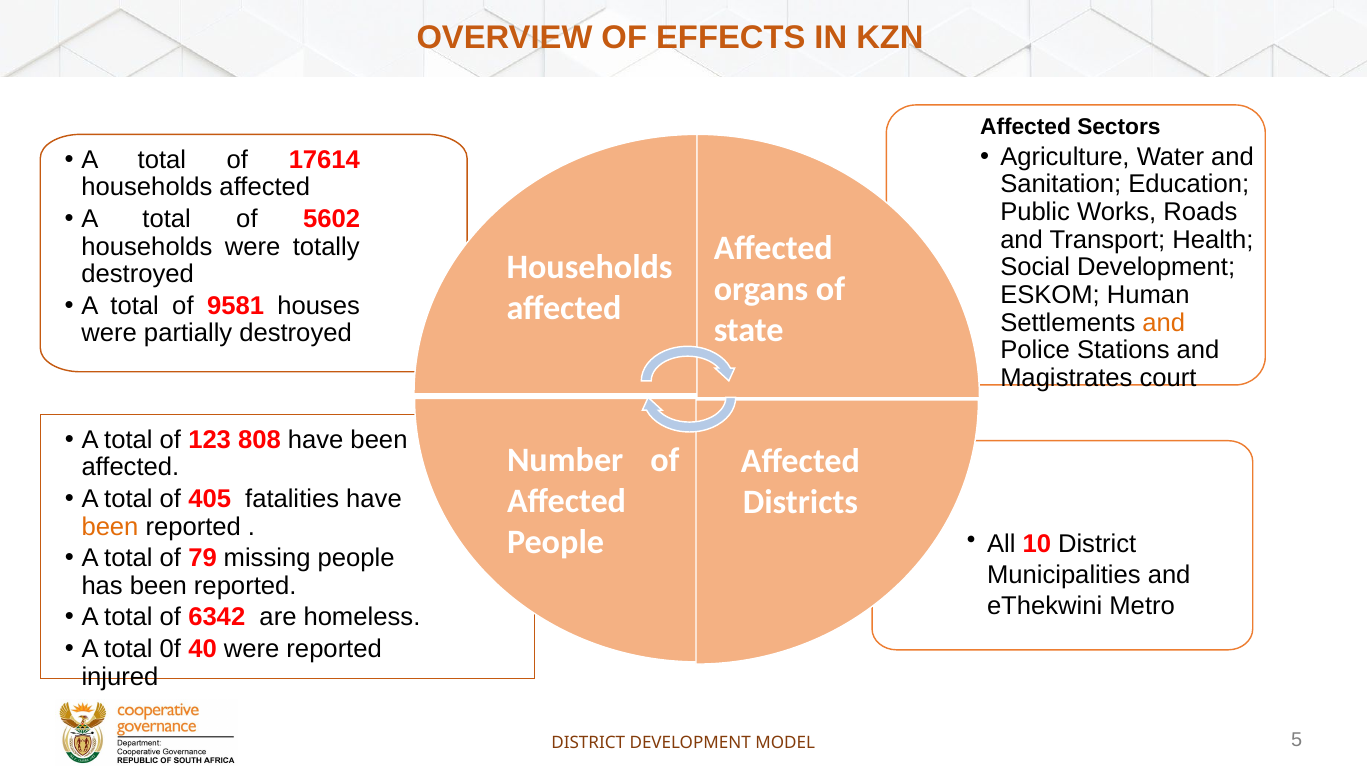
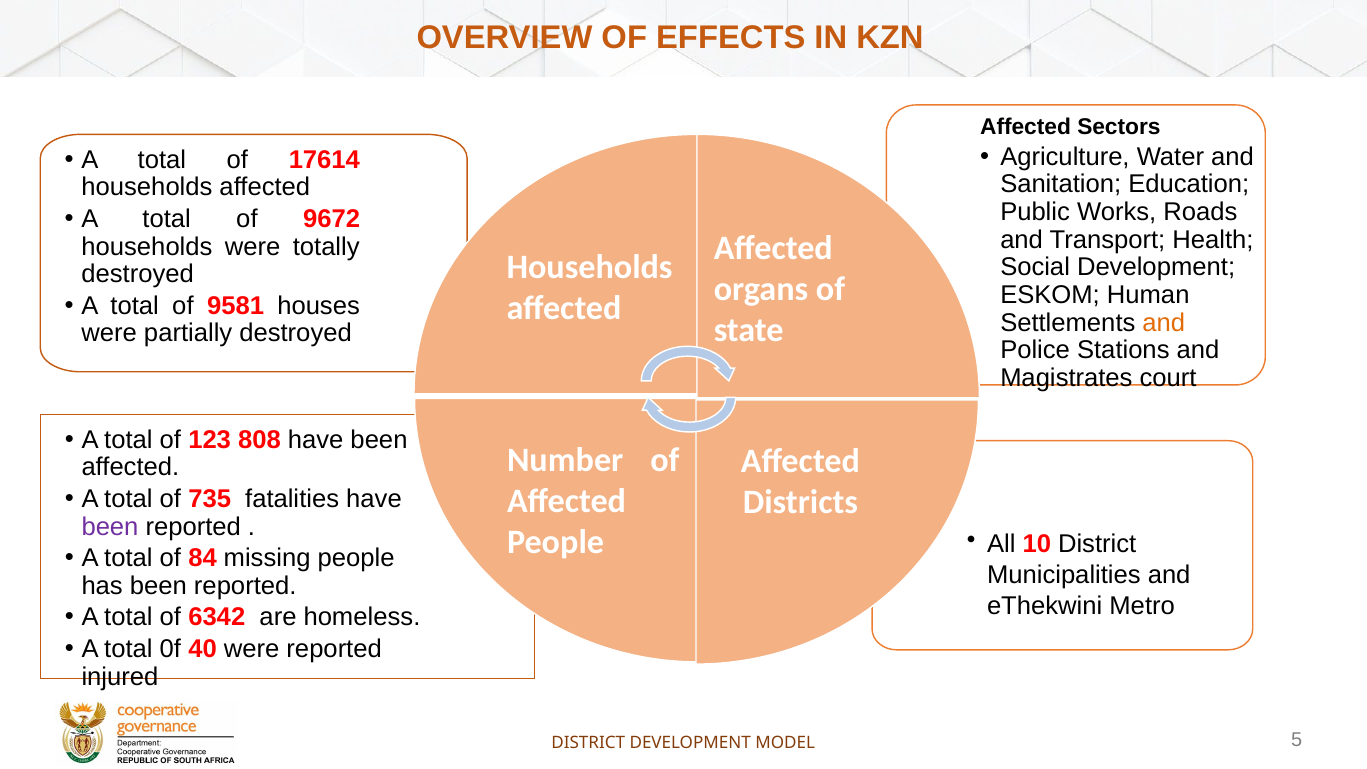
5602: 5602 -> 9672 (332, 219)
405: 405 -> 735 (210, 499)
been colour: orange -> purple (110, 527)
79: 79 -> 84 (203, 558)
